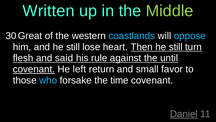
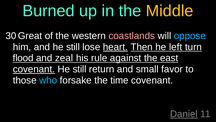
Written: Written -> Burned (49, 11)
Middle colour: light green -> yellow (170, 11)
coastlands colour: light blue -> pink (132, 36)
heart underline: none -> present (115, 47)
Then he still: still -> left (176, 47)
flesh: flesh -> flood (23, 58)
said: said -> zeal (64, 58)
until: until -> east (169, 58)
covenant He left: left -> still (80, 69)
